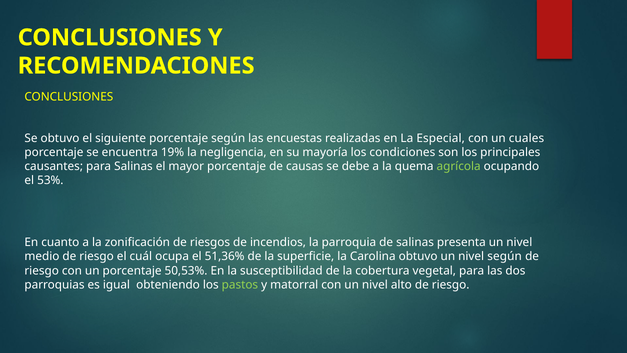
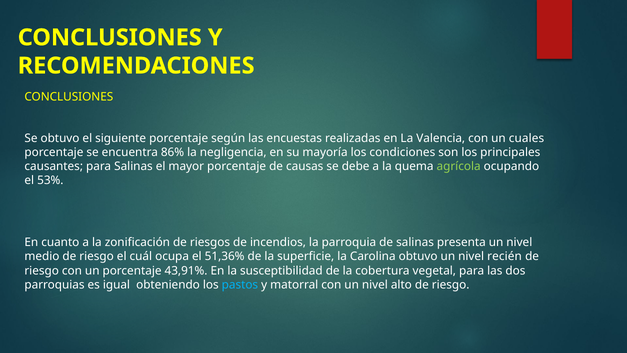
Especial: Especial -> Valencia (441, 138)
19%: 19% -> 86% (173, 152)
nivel según: según -> recién (505, 256)
50,53%: 50,53% -> 43,91% (186, 270)
pastos colour: light green -> light blue (240, 285)
